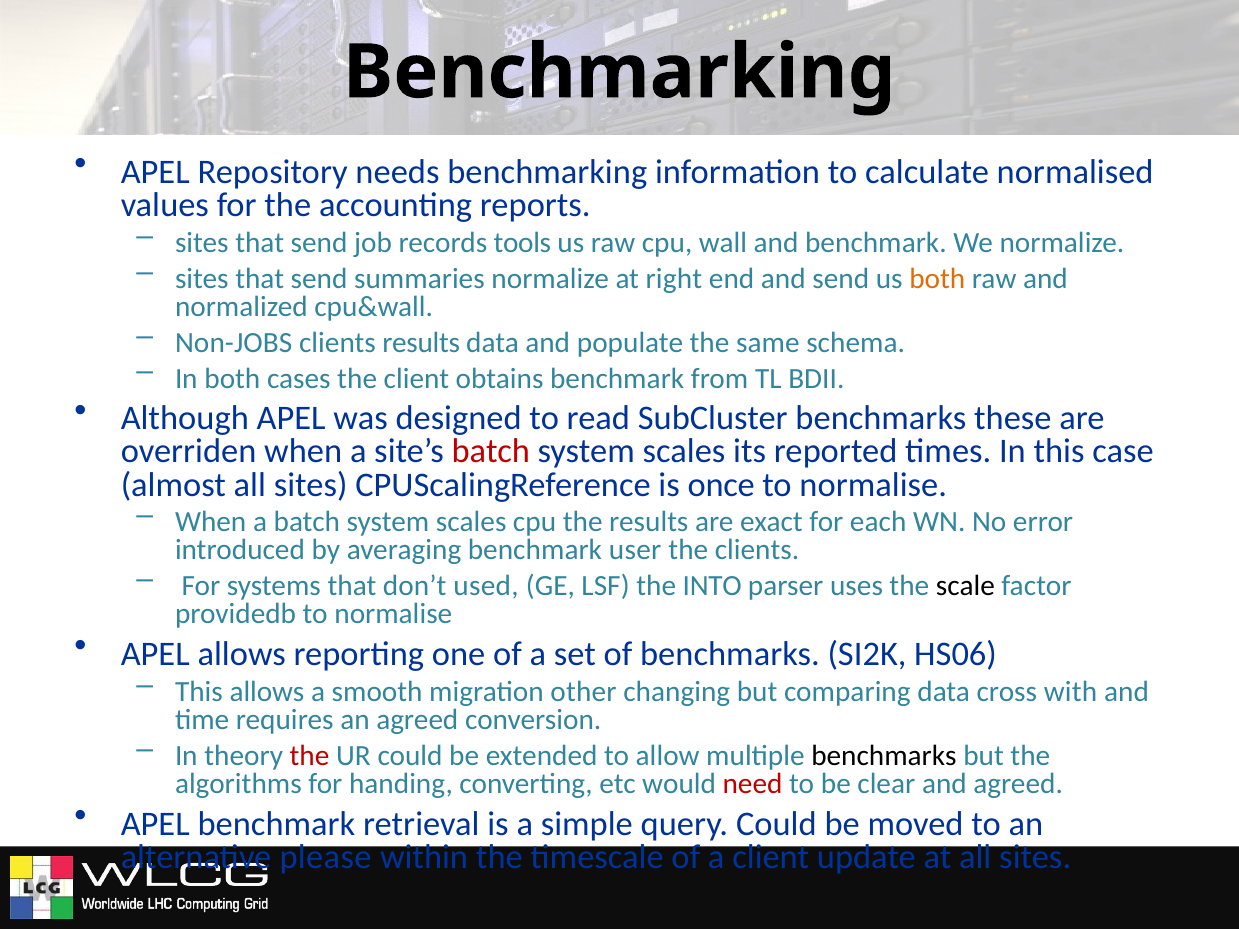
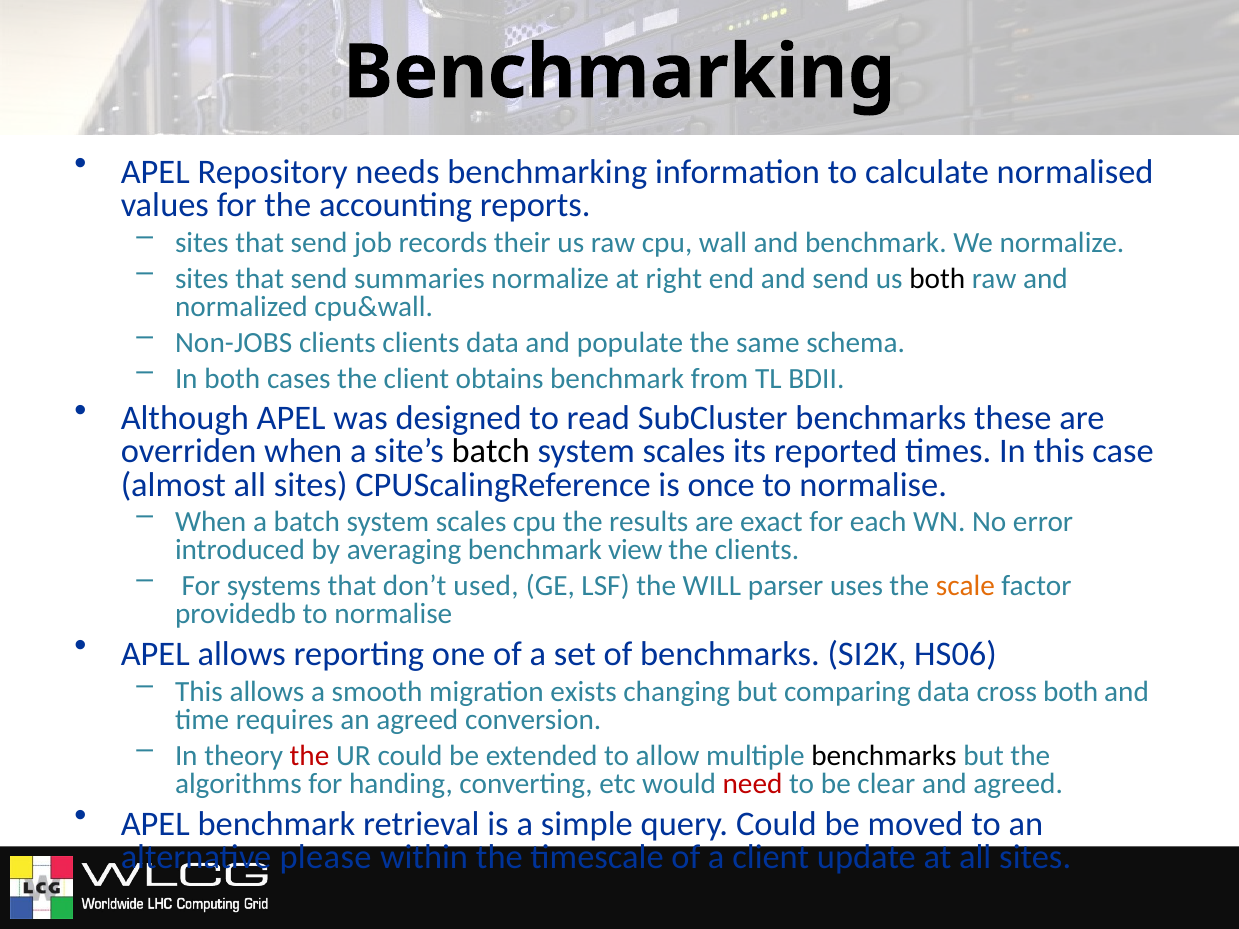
tools: tools -> their (522, 243)
both colour: orange -> black (937, 279)
clients results: results -> clients (421, 343)
batch colour: red -> black (491, 452)
user: user -> view (635, 550)
INTO: INTO -> WILL (712, 586)
scale colour: black -> orange (965, 586)
other: other -> exists (584, 692)
cross with: with -> both (1071, 692)
